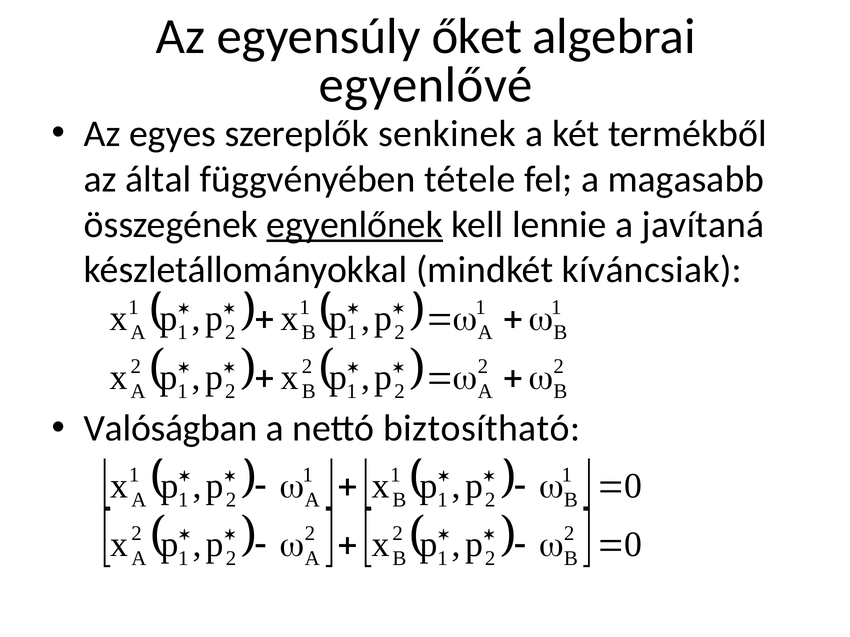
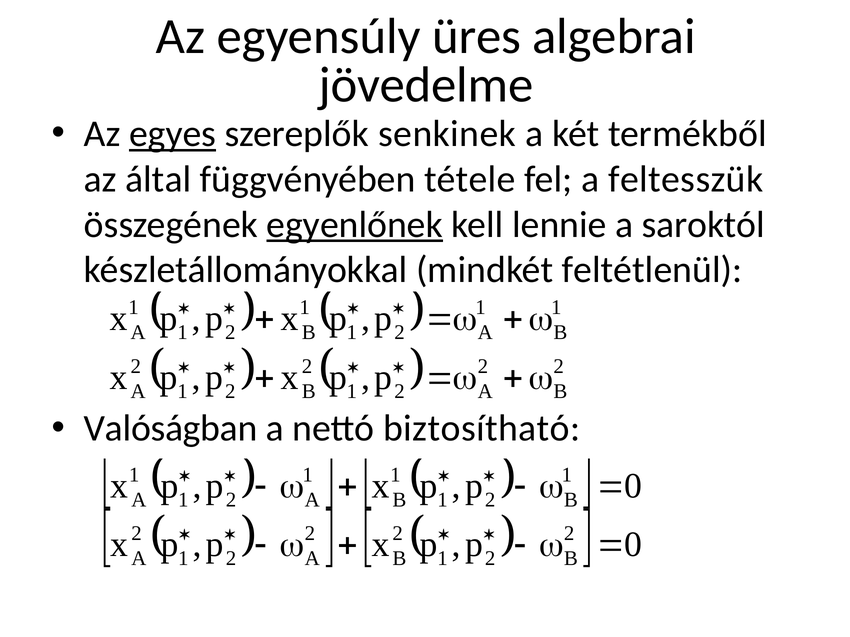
őket: őket -> üres (477, 36)
egyenlővé: egyenlővé -> jövedelme (426, 85)
egyes underline: none -> present (173, 134)
magasabb: magasabb -> feltesszük (686, 179)
javítaná: javítaná -> saroktól (703, 225)
kíváncsiak: kíváncsiak -> feltétlenül (652, 270)
